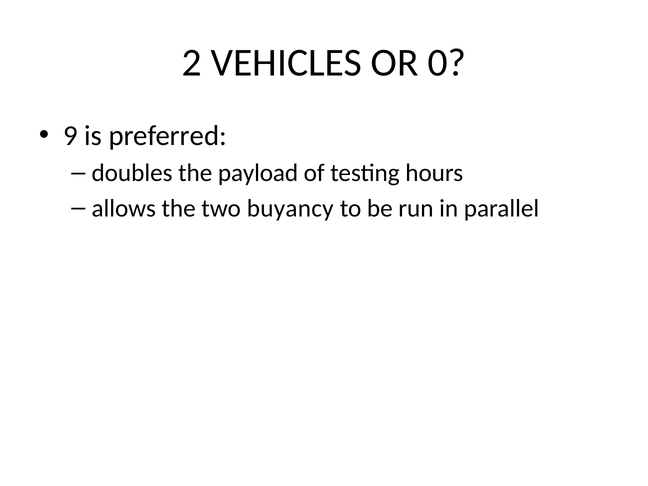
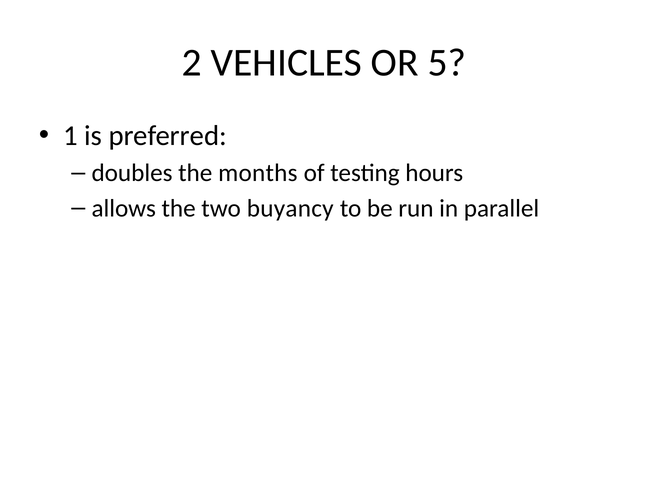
0: 0 -> 5 (447, 63)
9: 9 -> 1 (70, 136)
payload: payload -> months (258, 173)
